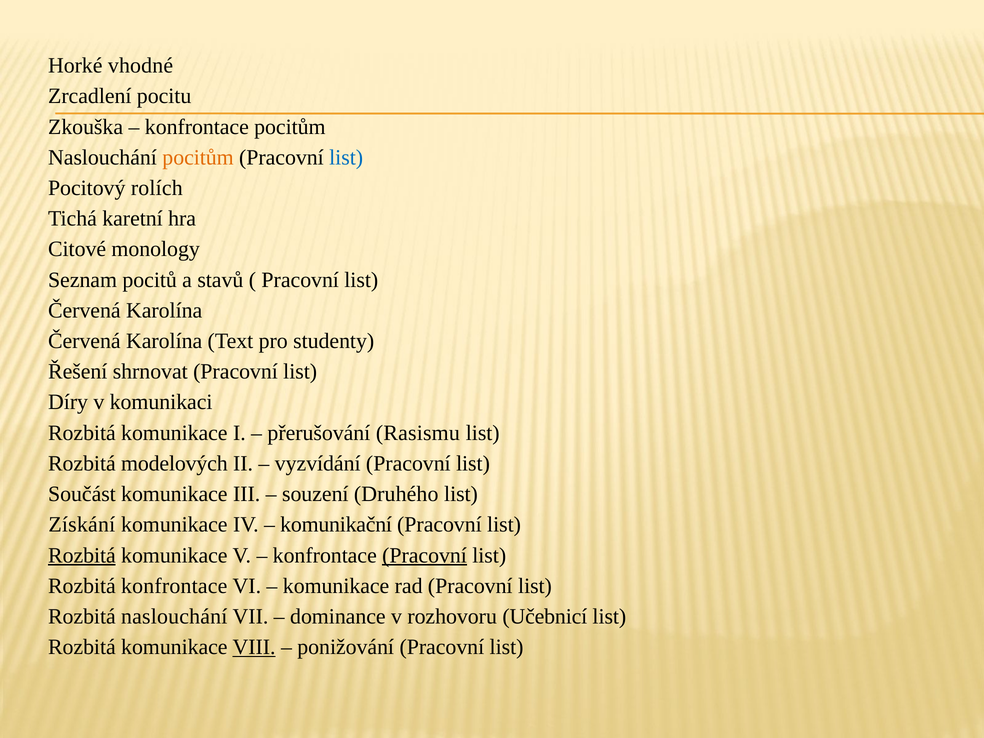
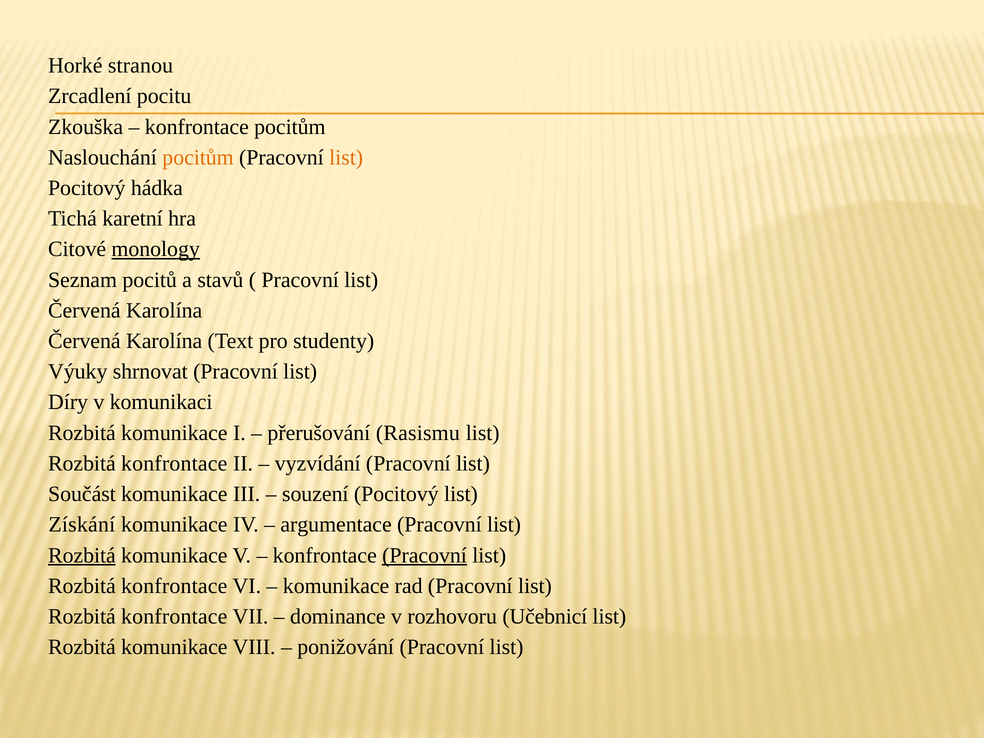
vhodné: vhodné -> stranou (141, 66)
list colour: blue -> orange (346, 157)
rolích: rolích -> hádka (157, 188)
monology underline: none -> present (156, 249)
Řešení: Řešení -> Výuky (78, 372)
modelových: modelových -> konfrontace (174, 463)
souzení Druhého: Druhého -> Pocitový (396, 494)
komunikační: komunikační -> argumentace (336, 525)
naslouchání: naslouchání -> konfrontace (174, 617)
VIII underline: present -> none (254, 647)
